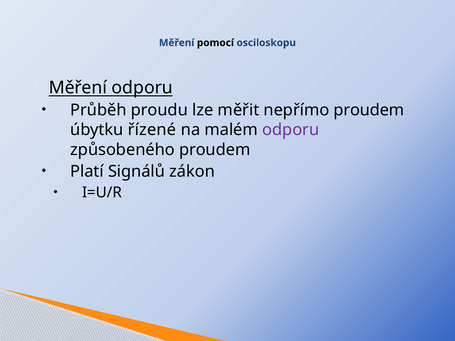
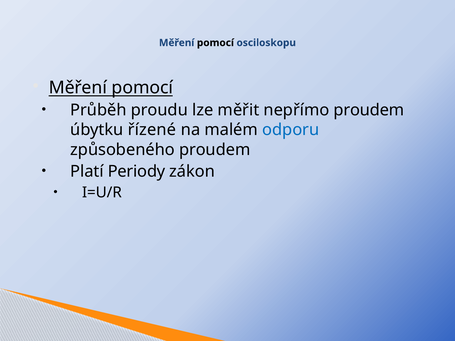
odporu: odporu -> pomocí (142, 88)
odporu colour: purple -> blue (291, 130)
Signálů: Signálů -> Periody (137, 172)
